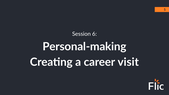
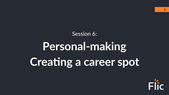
visit: visit -> spot (128, 62)
